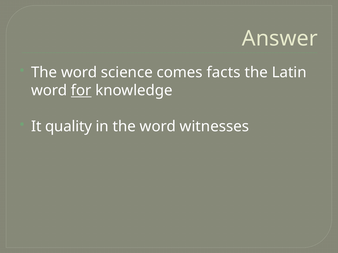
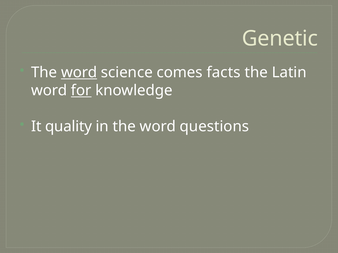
Answer: Answer -> Genetic (280, 38)
word underline: none -> present (79, 73)
witnesses: witnesses -> questions (214, 127)
